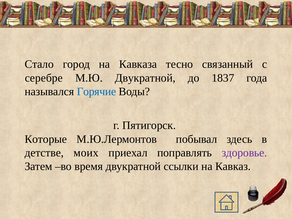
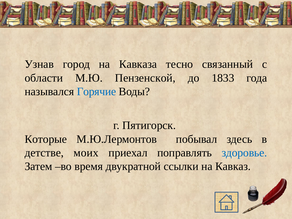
Стало: Стало -> Узнав (39, 64)
серебре: серебре -> области (44, 78)
М.Ю Двукратной: Двукратной -> Пензенской (145, 78)
1837: 1837 -> 1833 (223, 78)
здоровье colour: purple -> blue (244, 153)
